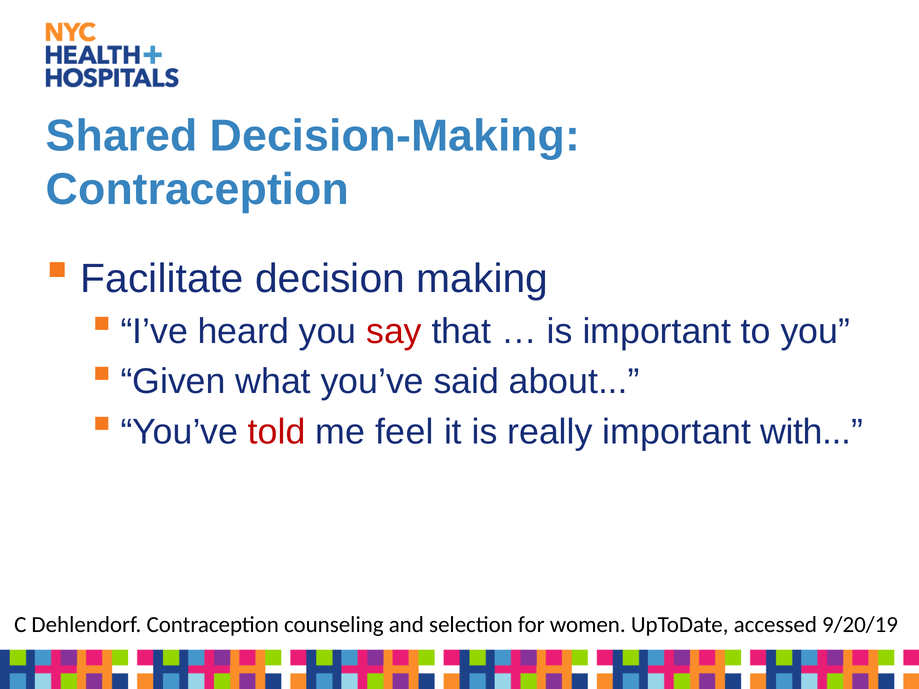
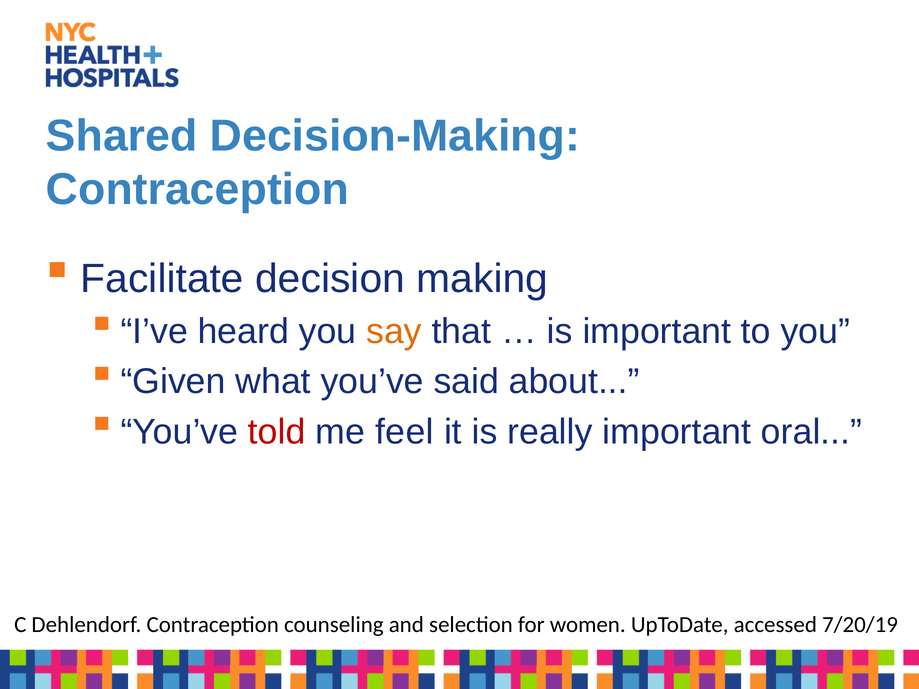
say colour: red -> orange (394, 332)
with: with -> oral (811, 432)
9/20/19: 9/20/19 -> 7/20/19 (860, 625)
